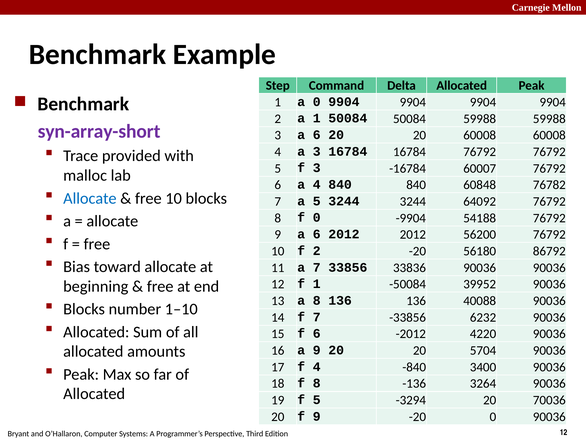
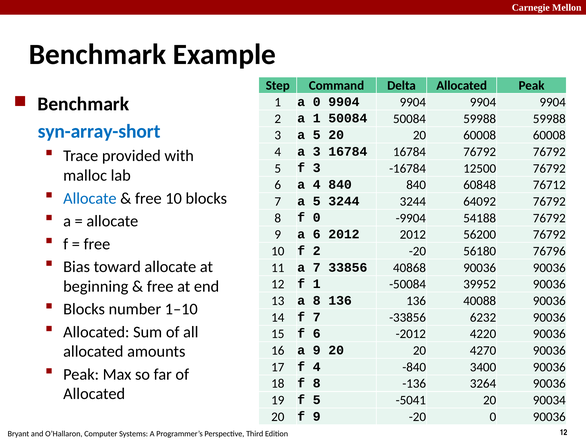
syn-array-short colour: purple -> blue (99, 131)
3 a 6: 6 -> 5 (317, 135)
60007: 60007 -> 12500 (480, 168)
76782: 76782 -> 76712 (549, 185)
86792: 86792 -> 76796 (549, 251)
33836: 33836 -> 40868 (409, 267)
5704: 5704 -> 4270 (483, 350)
-3294: -3294 -> -5041 (411, 400)
70036: 70036 -> 90034 (549, 400)
